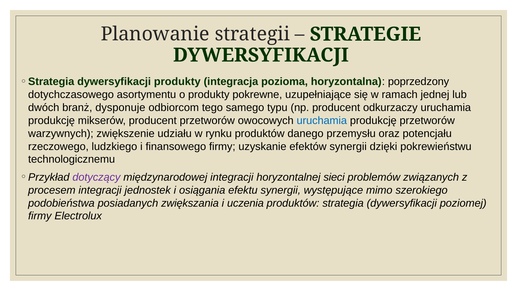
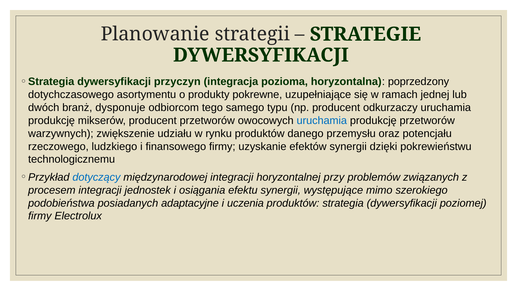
dywersyfikacji produkty: produkty -> przyczyn (177, 82)
dotyczący colour: purple -> blue (96, 177)
sieci: sieci -> przy (334, 177)
zwiększania: zwiększania -> adaptacyjne (190, 203)
